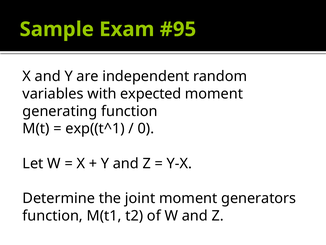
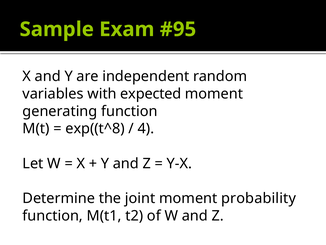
exp((t^1: exp((t^1 -> exp((t^8 (95, 128)
0: 0 -> 4 (146, 128)
generators: generators -> probability (259, 198)
